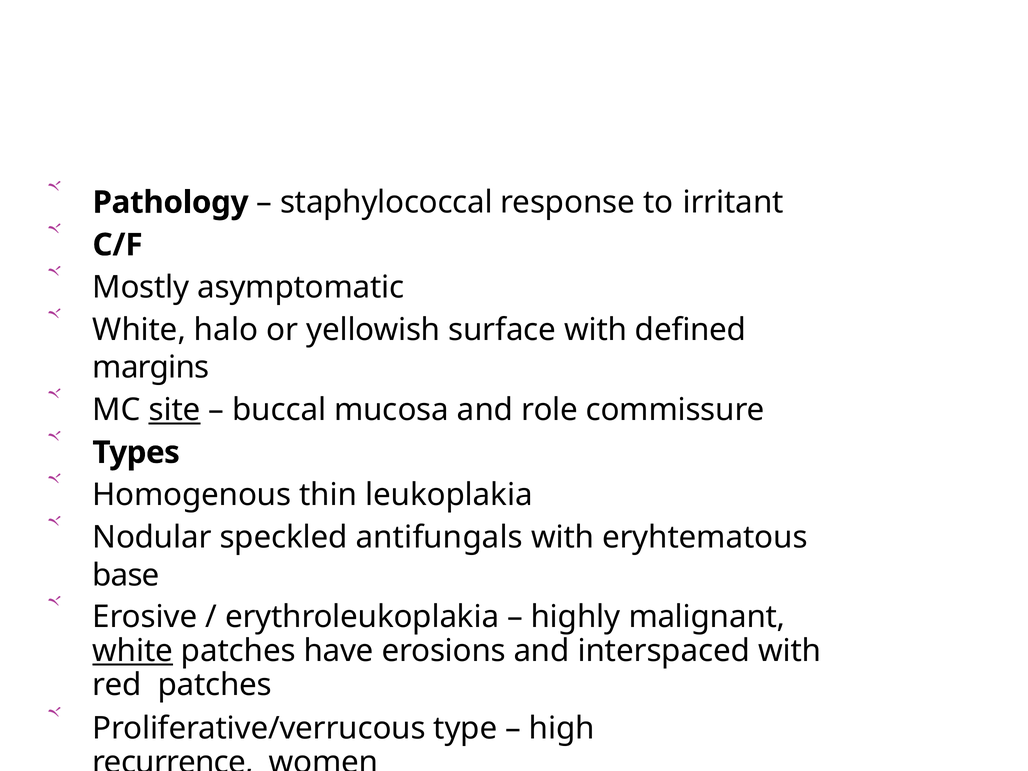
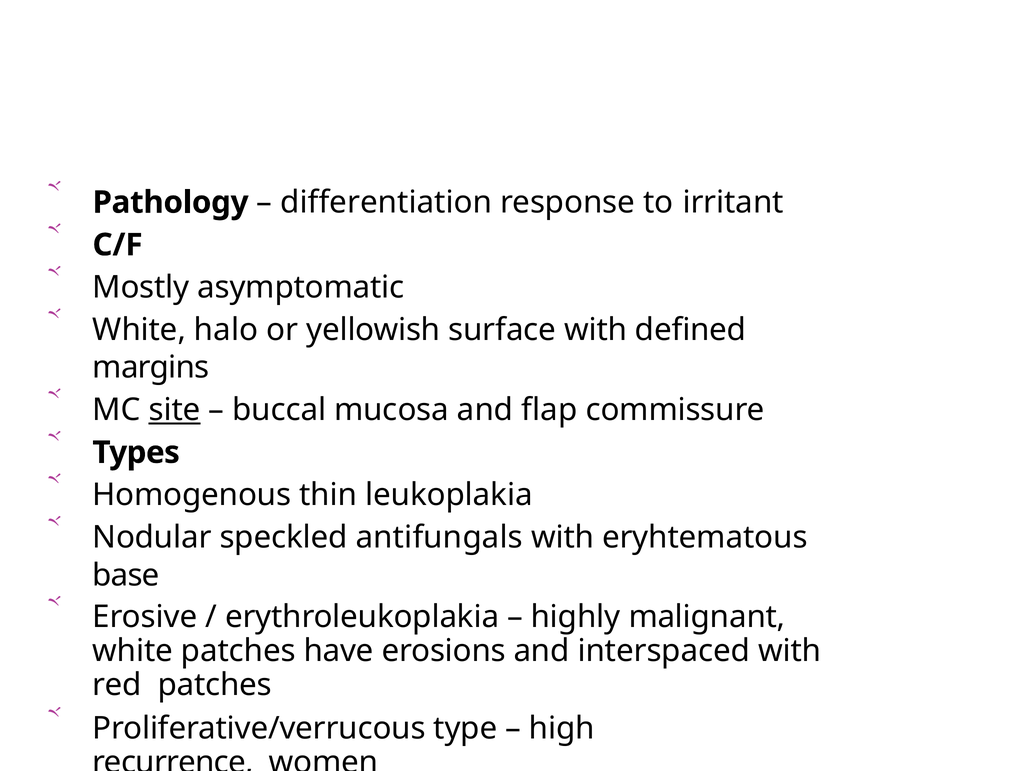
staphylococcal: staphylococcal -> differentiation (386, 202)
role: role -> flap (549, 410)
white underline: present -> none (133, 651)
